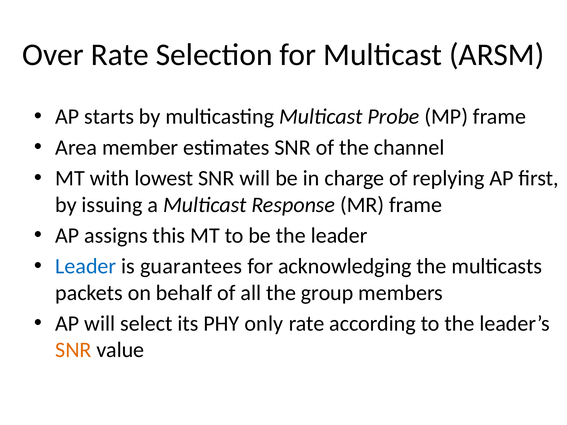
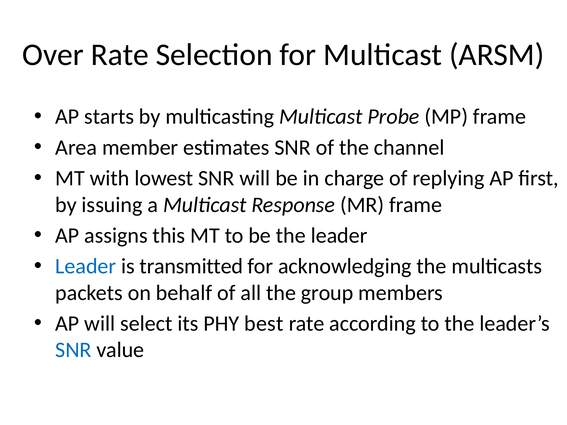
guarantees: guarantees -> transmitted (191, 267)
only: only -> best (264, 324)
SNR colour: orange -> blue (73, 350)
